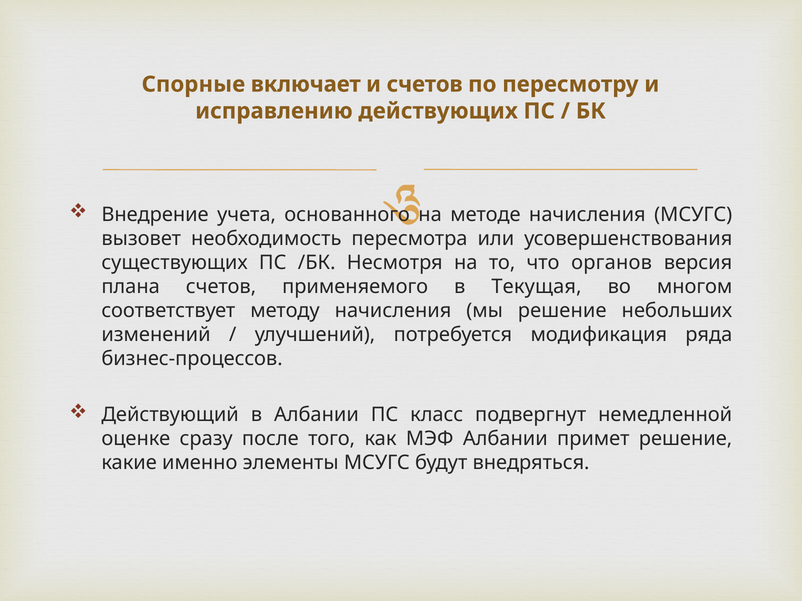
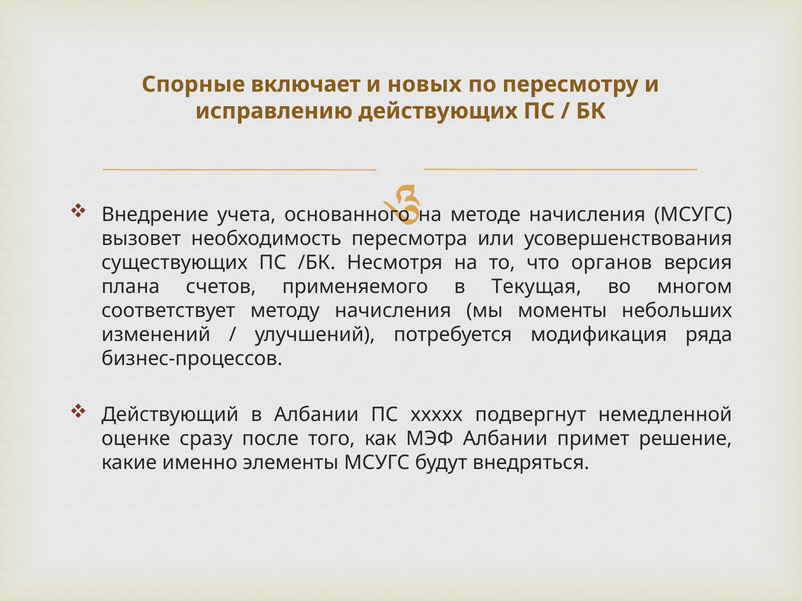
и счетов: счетов -> новых (424, 84)
мы решение: решение -> моменты (562, 311)
класс: класс -> ххххх (437, 415)
